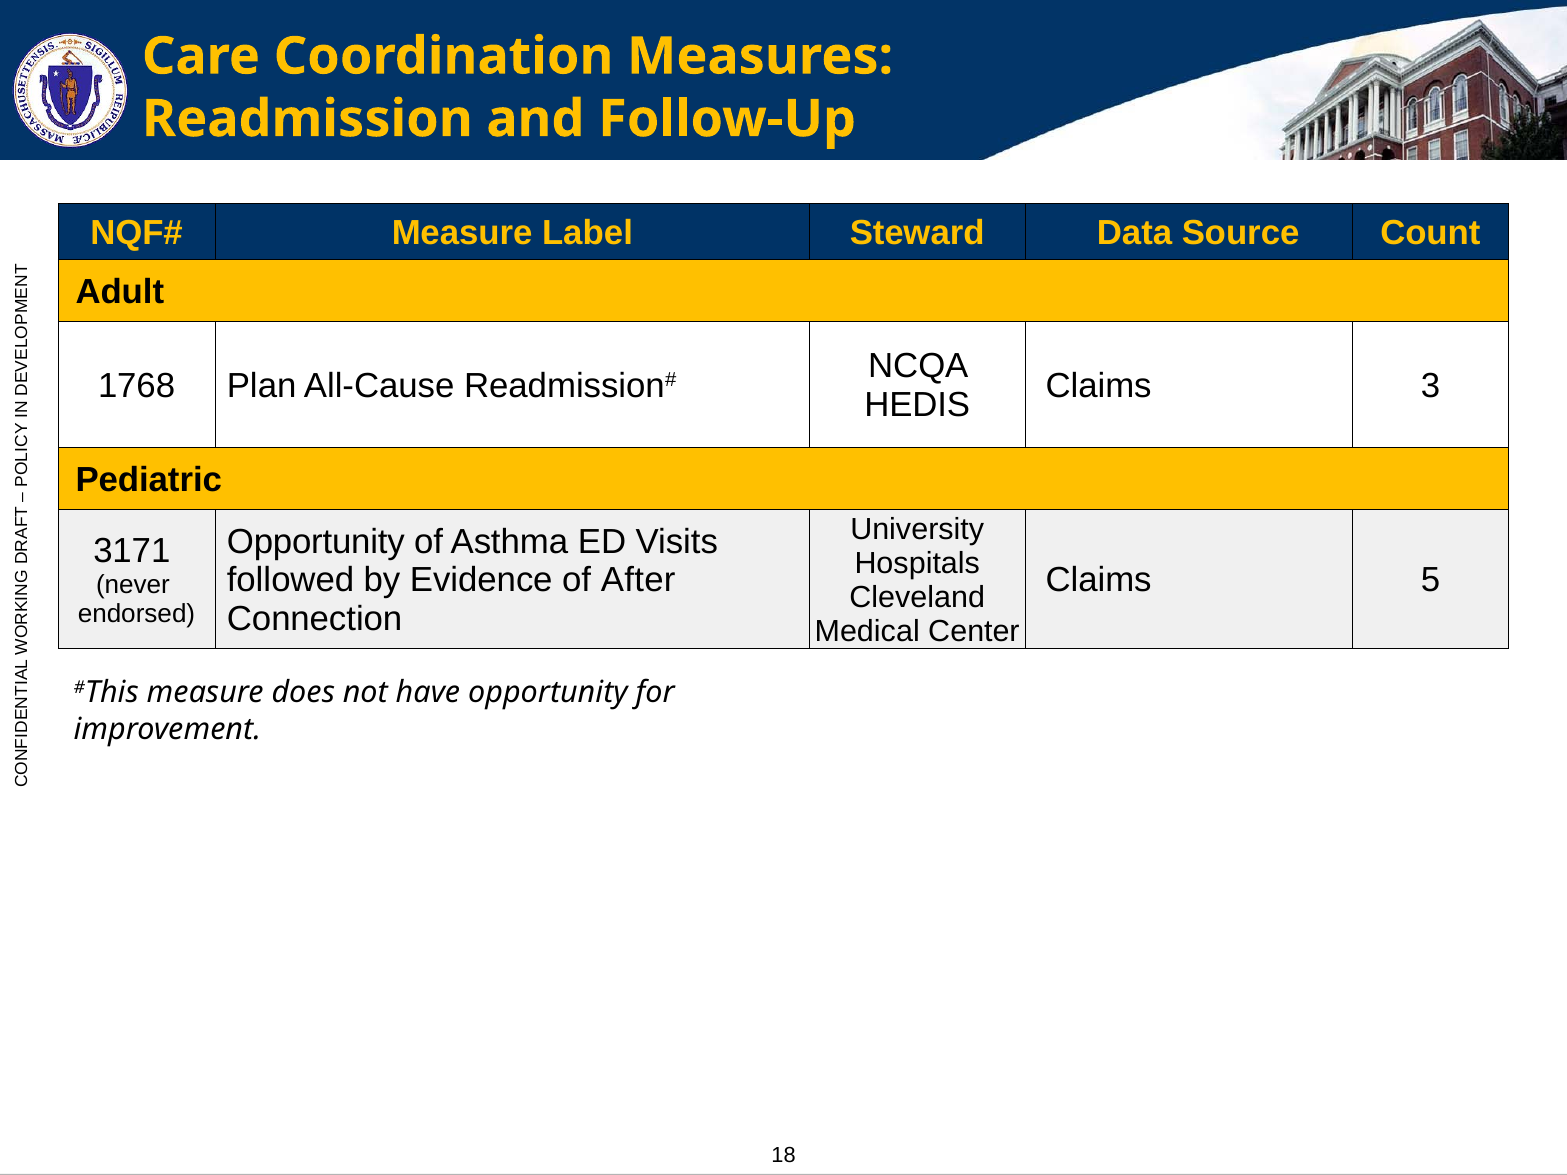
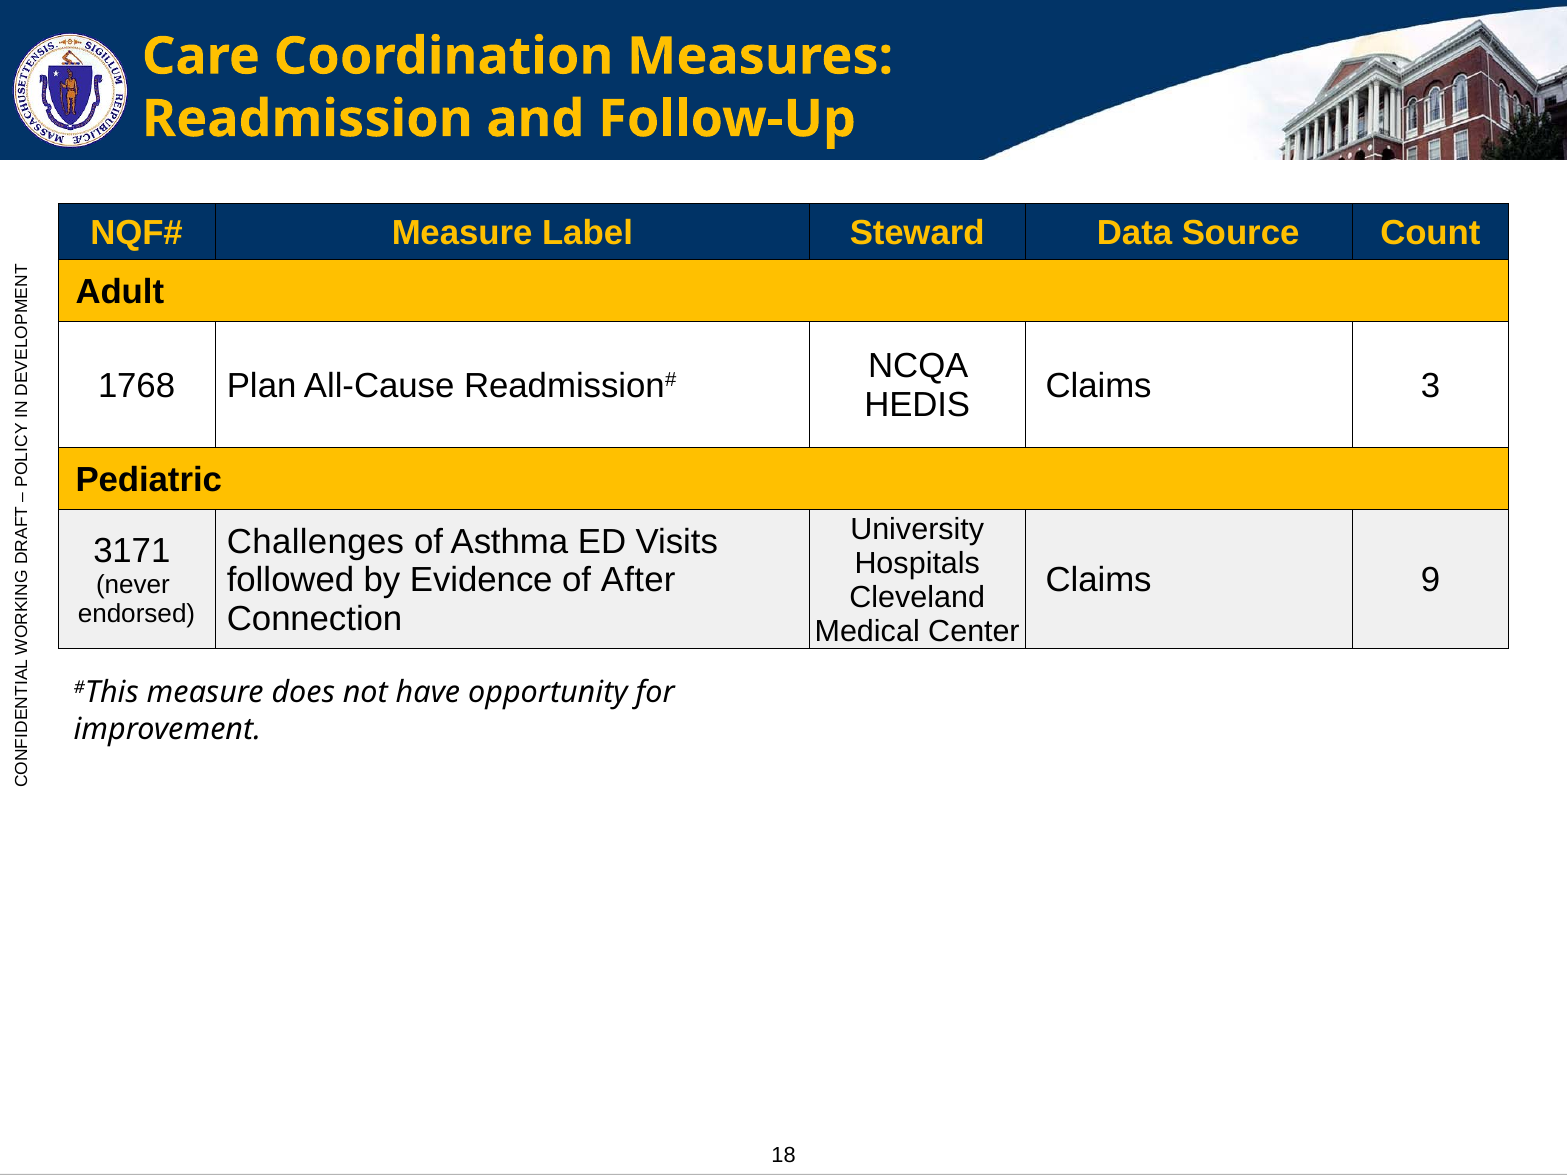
Opportunity: Opportunity -> Challenges (316, 542)
5: 5 -> 9 (1431, 581)
